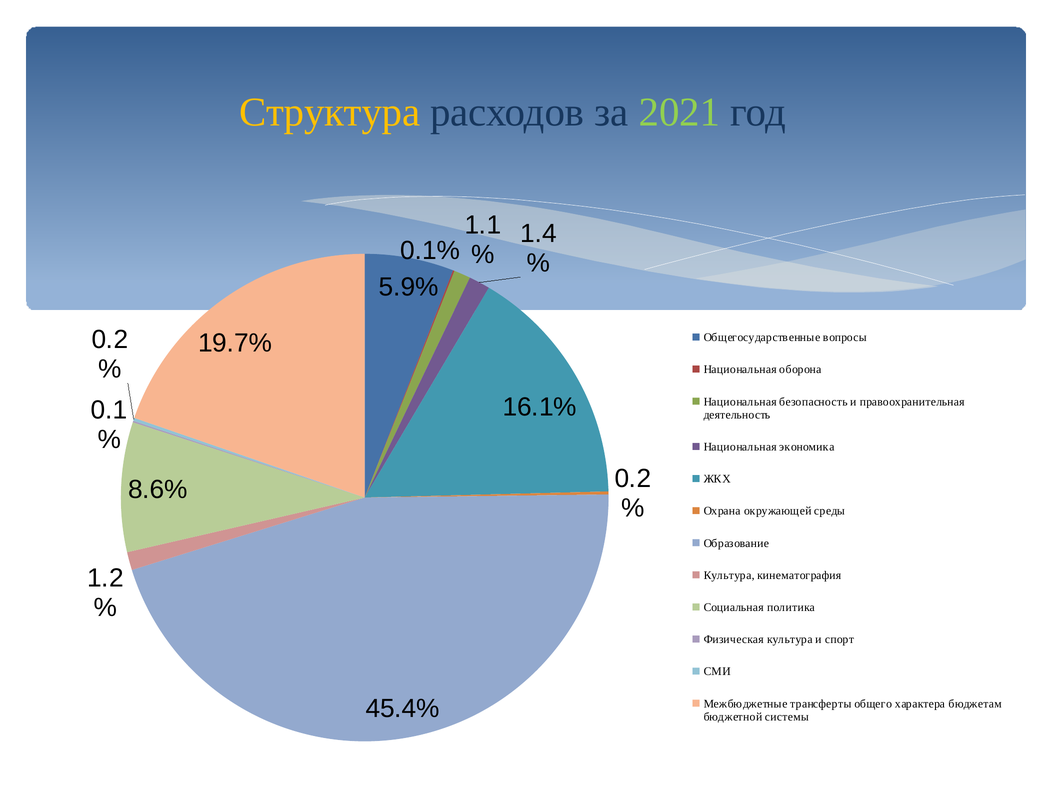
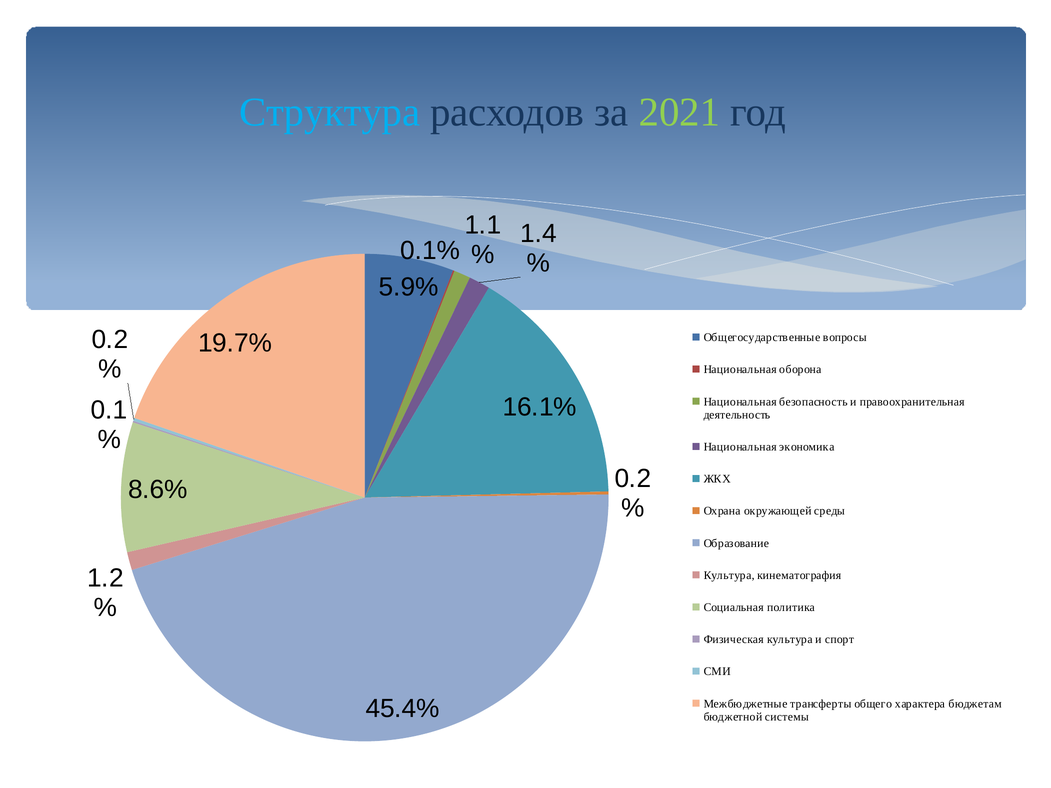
Структура colour: yellow -> light blue (330, 112)
